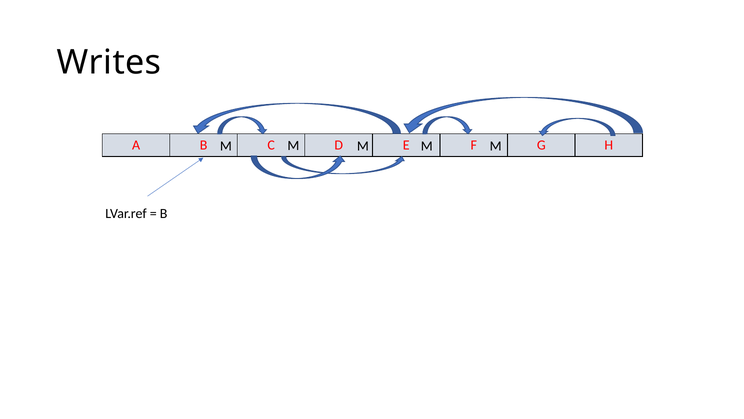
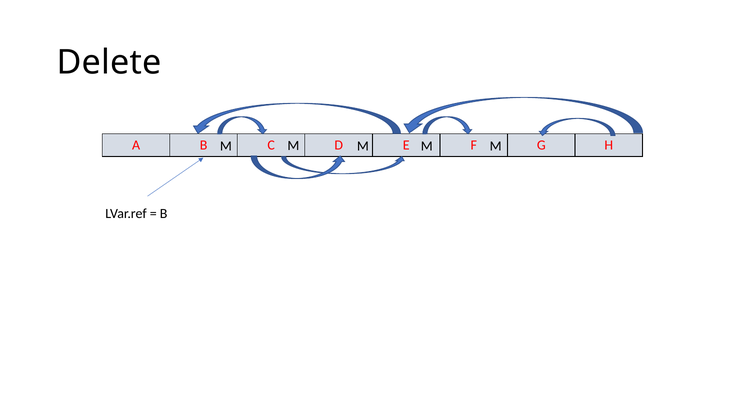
Writes: Writes -> Delete (109, 62)
